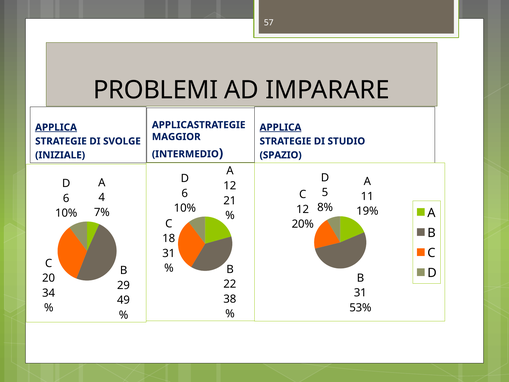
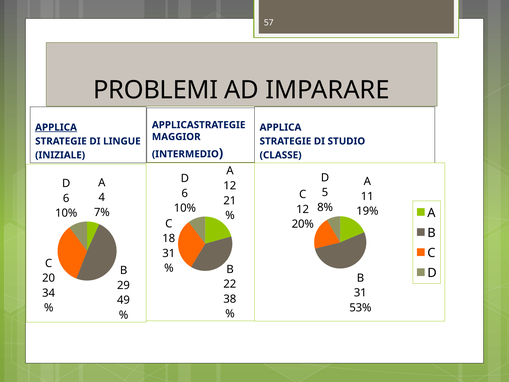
APPLICA underline: present -> none (280, 127)
SVOLGE: SVOLGE -> LINGUE (122, 141)
SPAZIO: SPAZIO -> CLASSE (281, 155)
